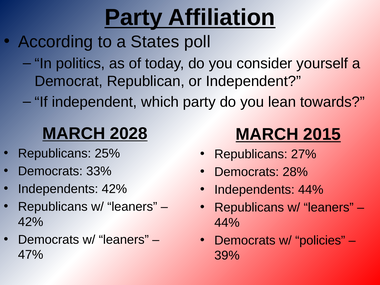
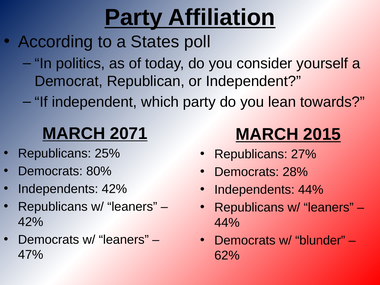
2028: 2028 -> 2071 (129, 134)
33%: 33% -> 80% (99, 171)
policies: policies -> blunder (320, 240)
39%: 39% -> 62% (227, 256)
